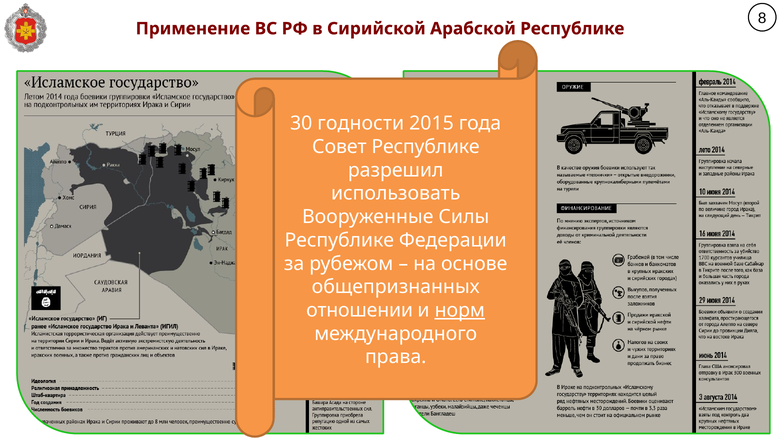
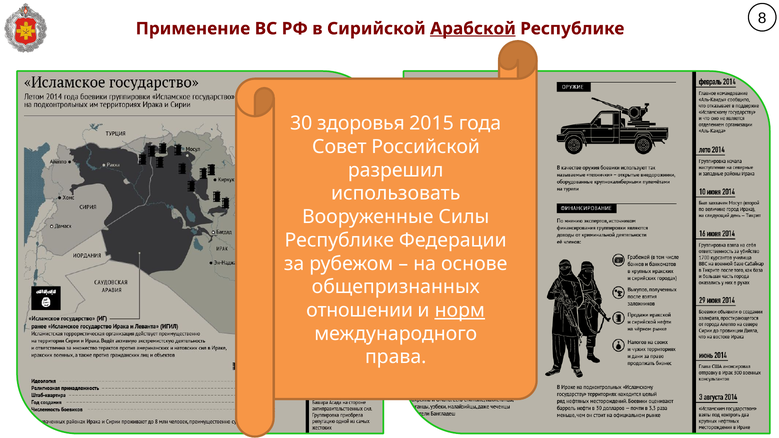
Арабской underline: none -> present (473, 29)
годности: годности -> здоровья (361, 123)
Совет Республике: Республике -> Российской (426, 147)
